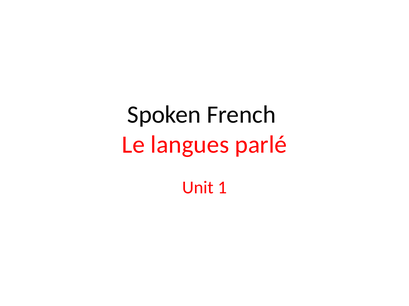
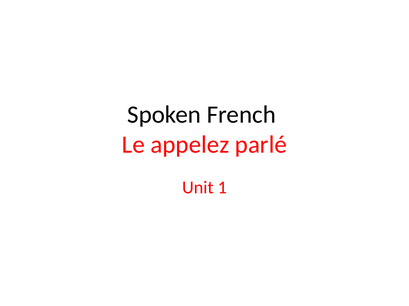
langues: langues -> appelez (190, 145)
